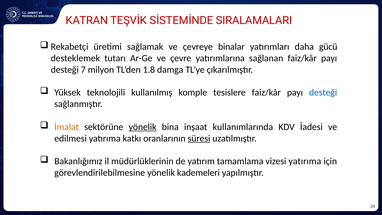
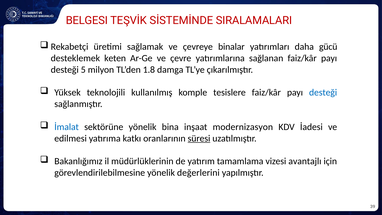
KATRAN: KATRAN -> BELGESI (87, 20)
tutarı: tutarı -> keten (115, 58)
7: 7 -> 5 (83, 70)
İmalat colour: orange -> blue (67, 127)
yönelik underline: present -> none (143, 127)
kullanımlarında: kullanımlarında -> modernizasyon (243, 127)
vizesi yatırıma: yatırıma -> avantajlı (305, 161)
kademeleri: kademeleri -> değerlerini (198, 173)
